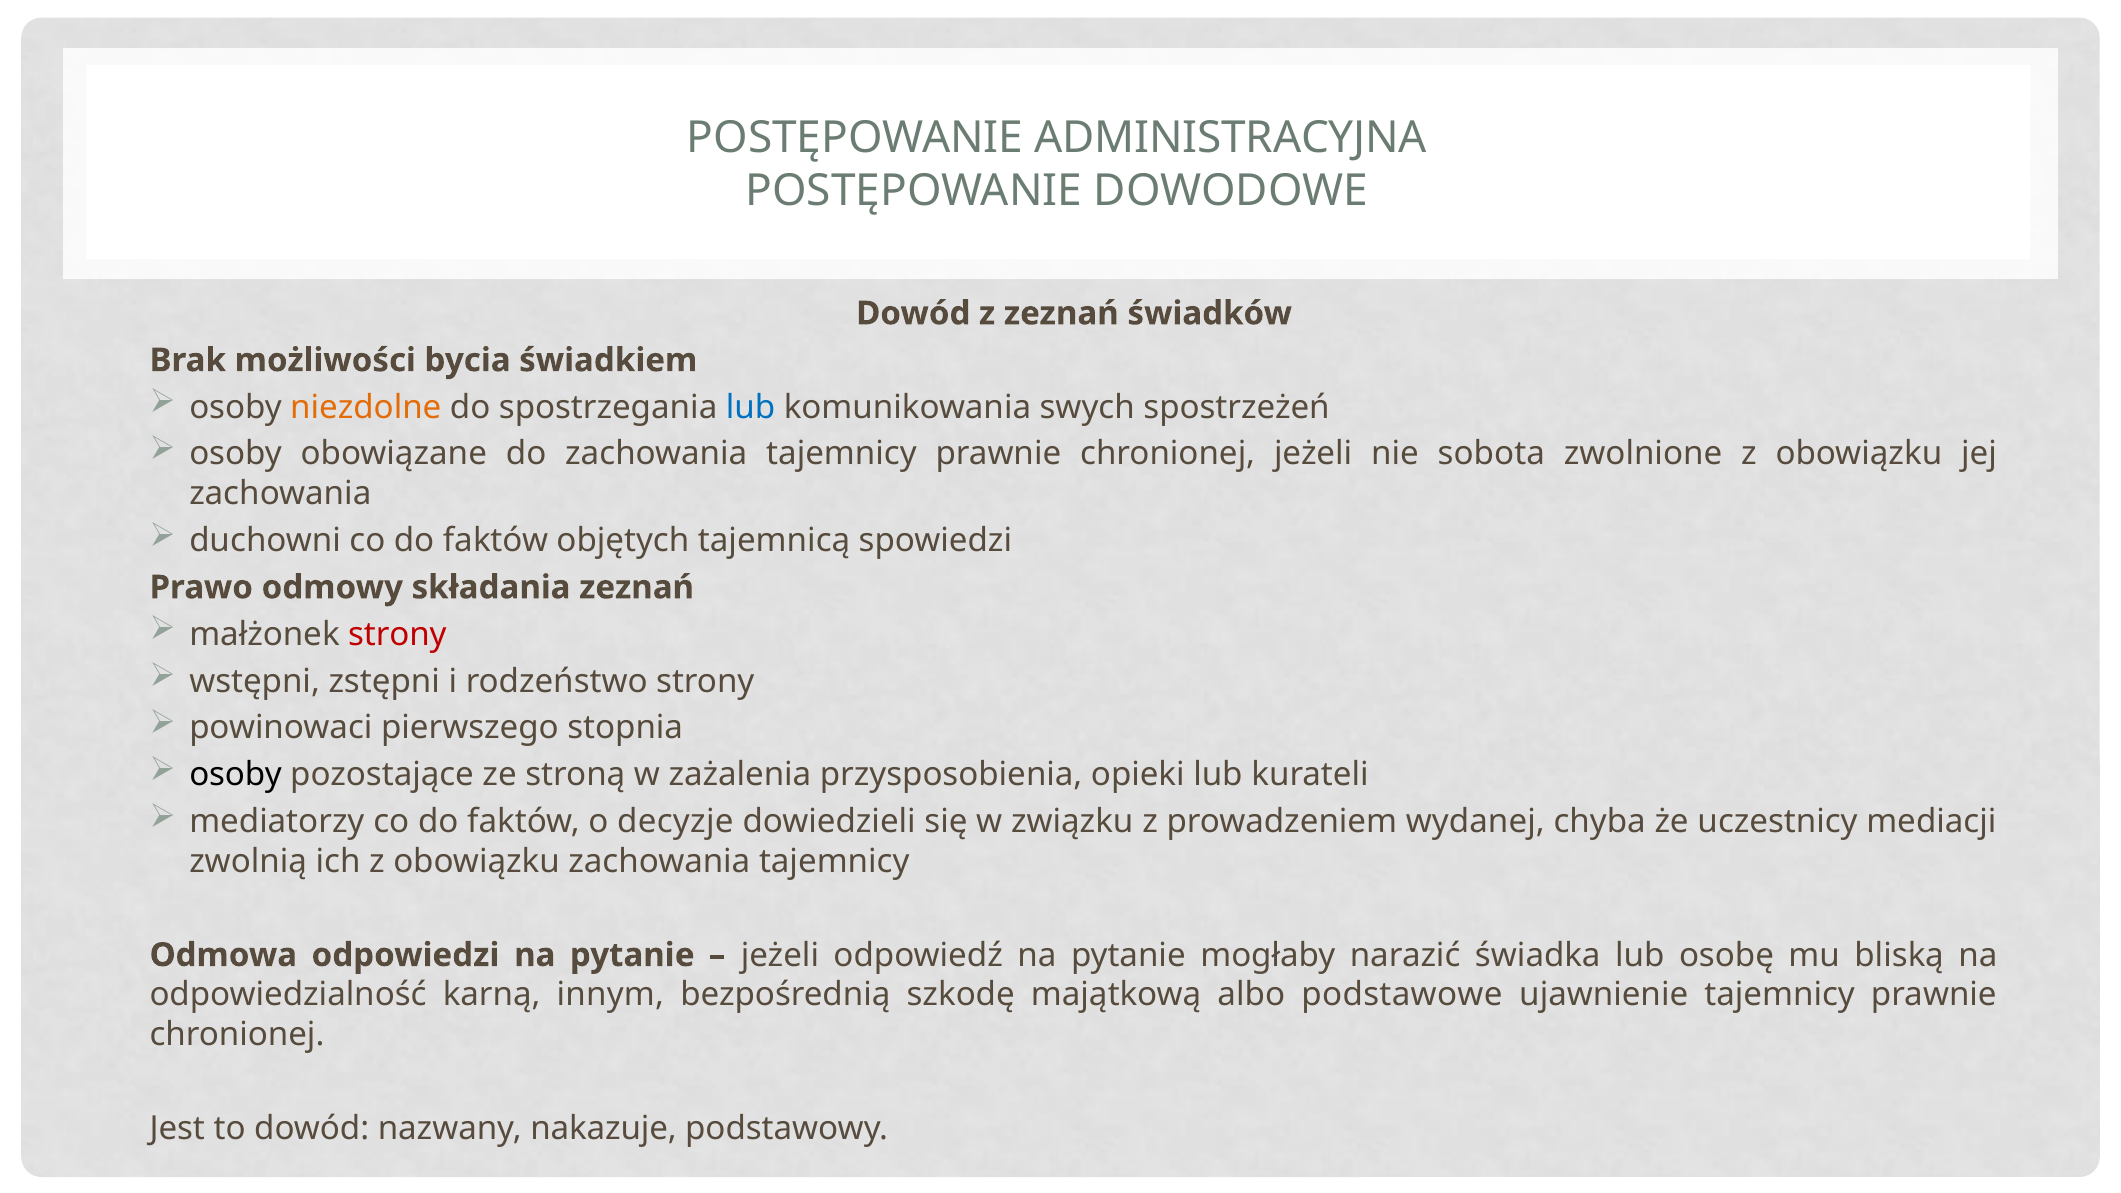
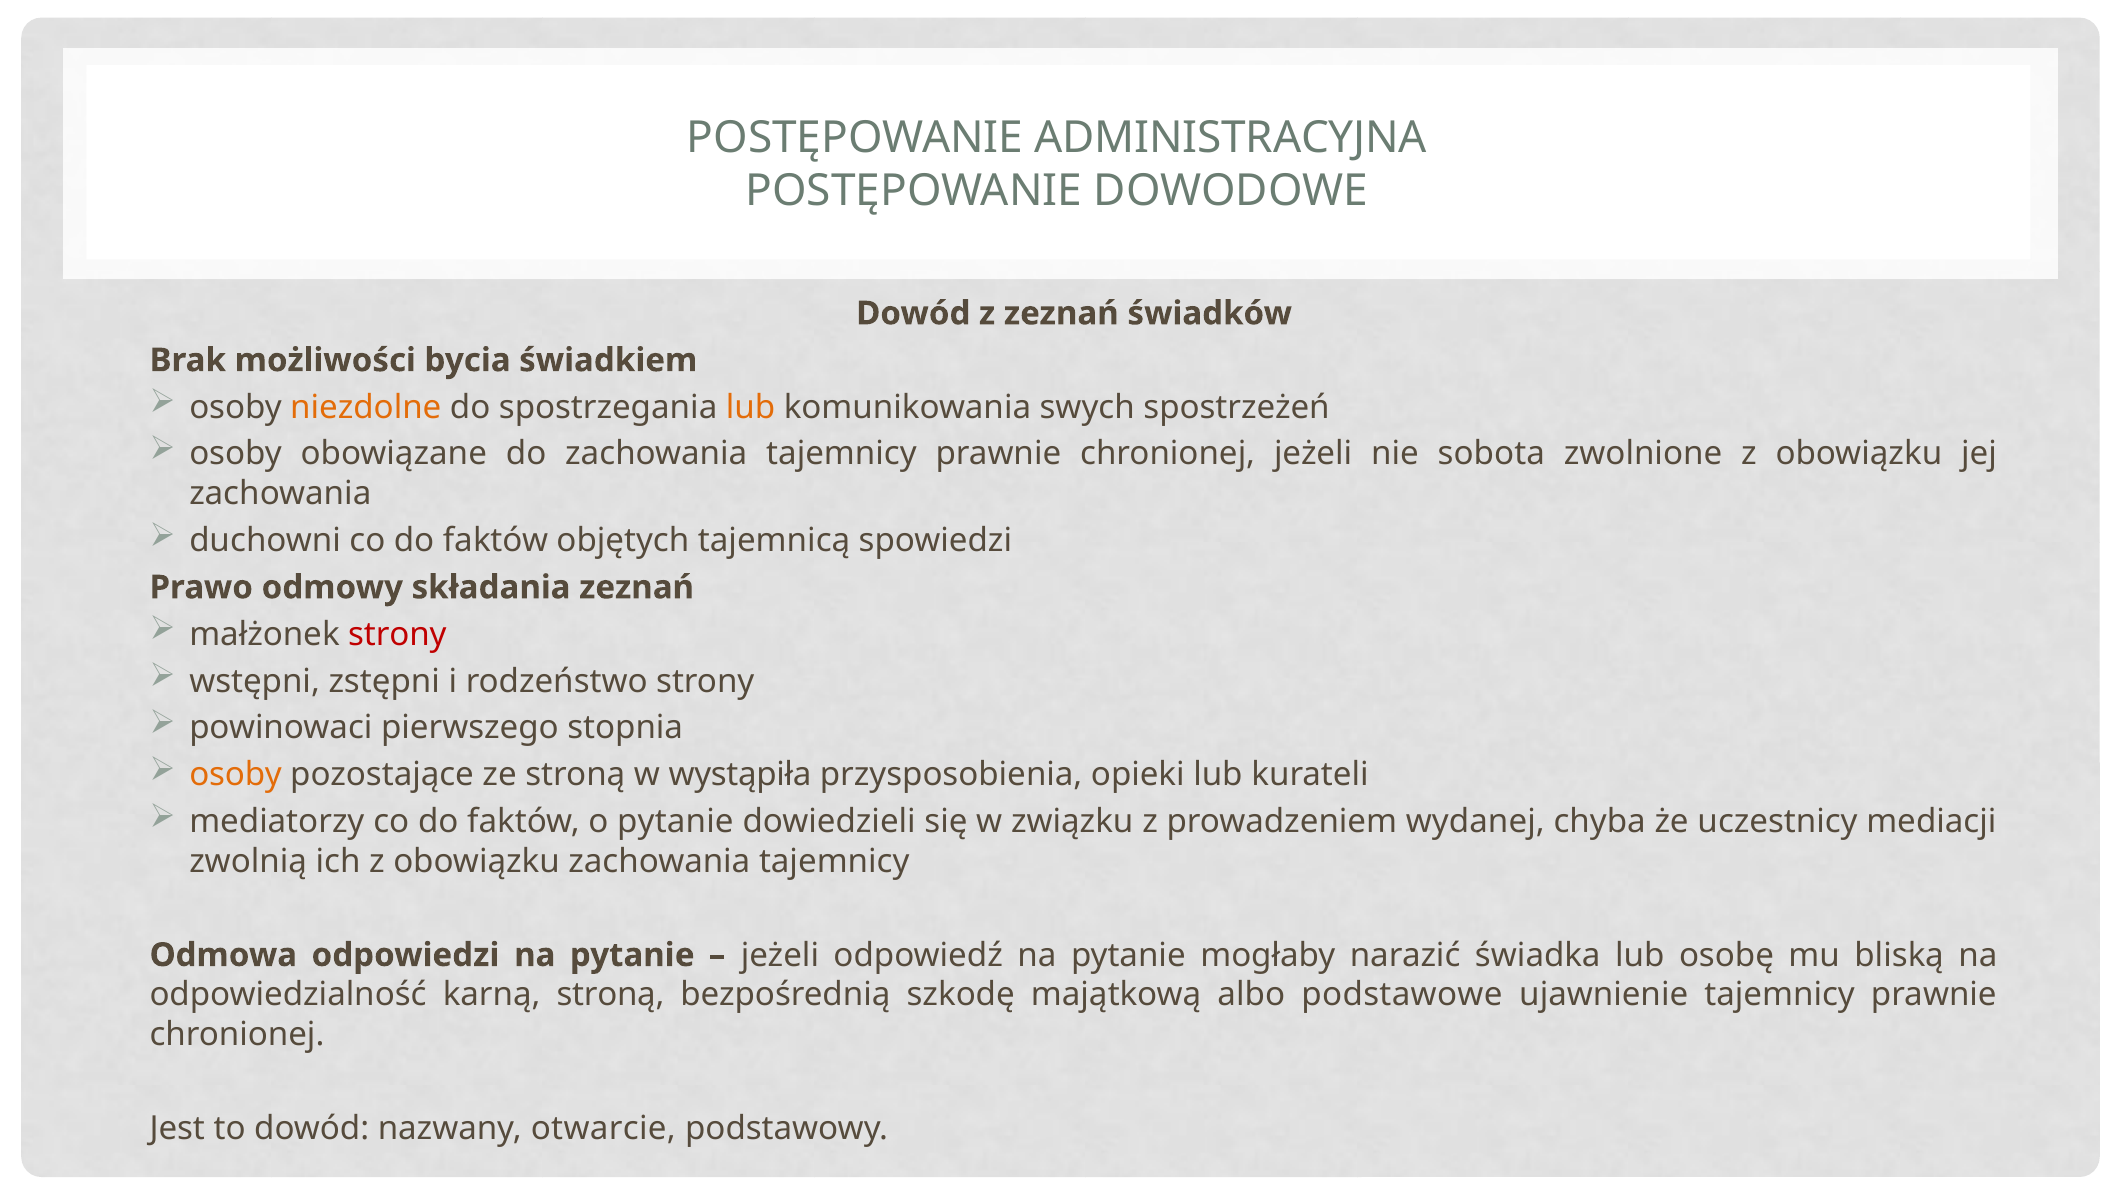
lub colour: blue -> orange (751, 407)
osoby colour: black -> orange (236, 775)
zażalenia: zażalenia -> wystąpiła (740, 775)
o decyzje: decyzje -> pytanie (675, 822)
karną innym: innym -> stroną (611, 995)
nakazuje: nakazuje -> otwarcie (603, 1128)
